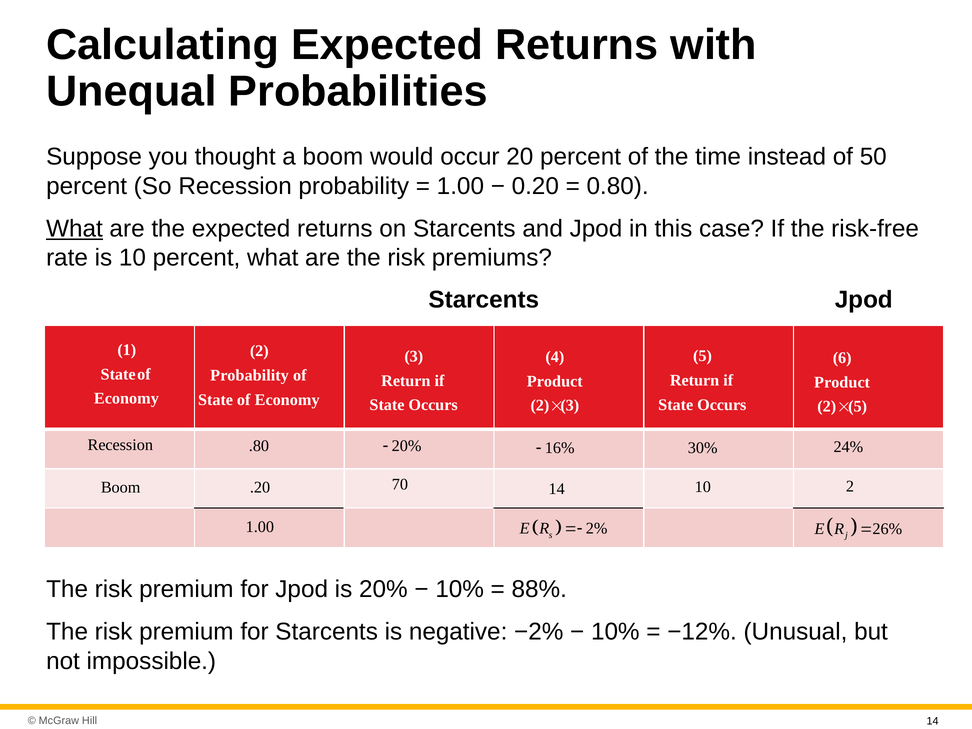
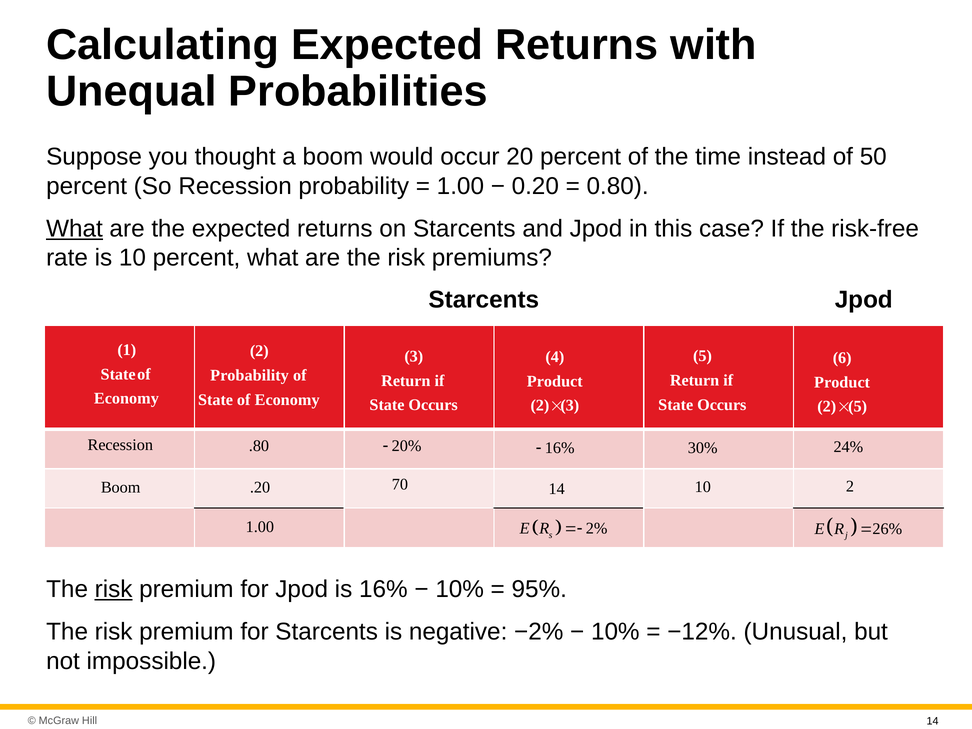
risk underline: none -> present (114, 589)
is 20%: 20% -> 16% (383, 589)
88%: 88% -> 95% (539, 589)
